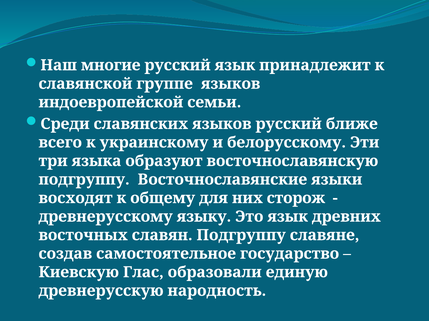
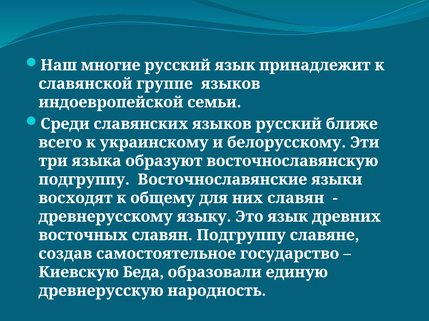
них сторож: сторож -> славян (296, 198)
Глас: Глас -> Беда (143, 273)
